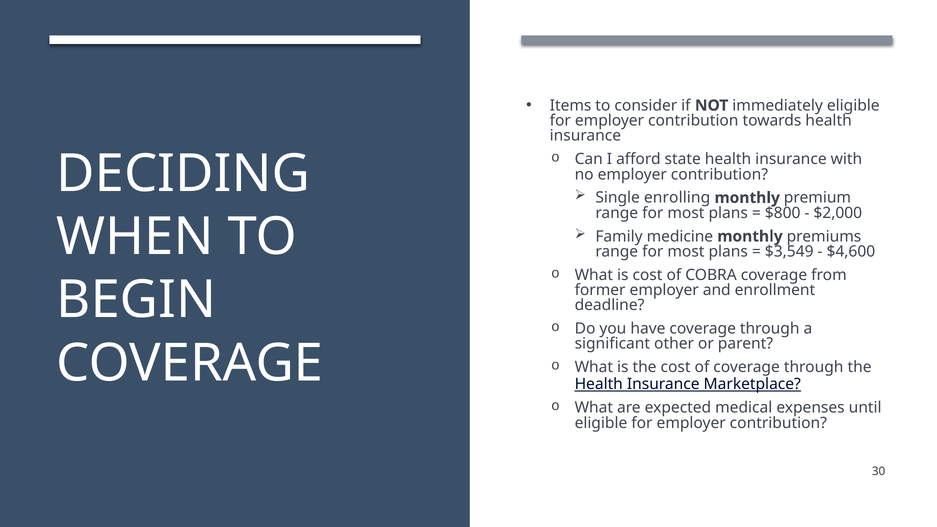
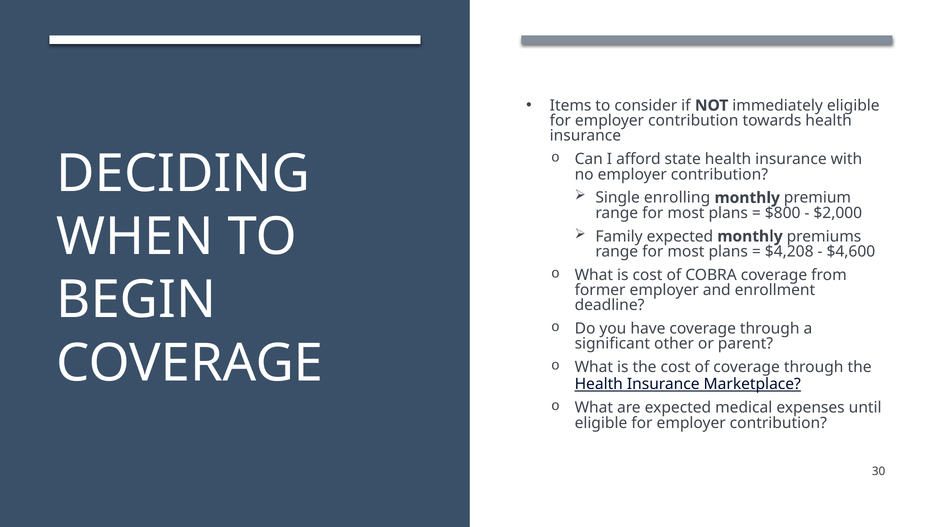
Family medicine: medicine -> expected (680, 236)
$3,549: $3,549 -> $4,208 (789, 252)
